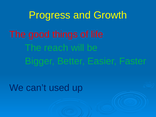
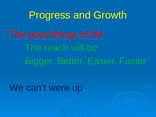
used: used -> were (59, 88)
